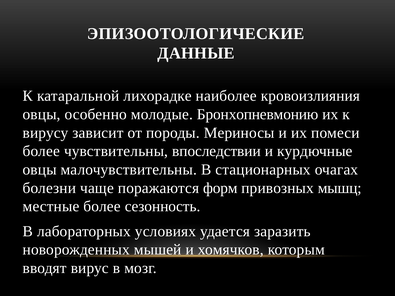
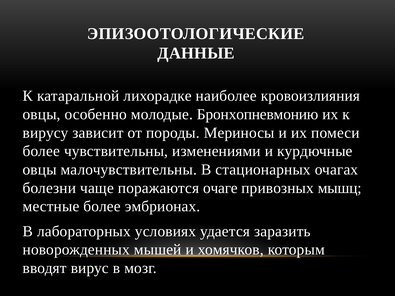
впоследствии: впоследствии -> изменениями (216, 151)
форм: форм -> очаге (220, 188)
сезонность: сезонность -> эмбрионах (163, 207)
